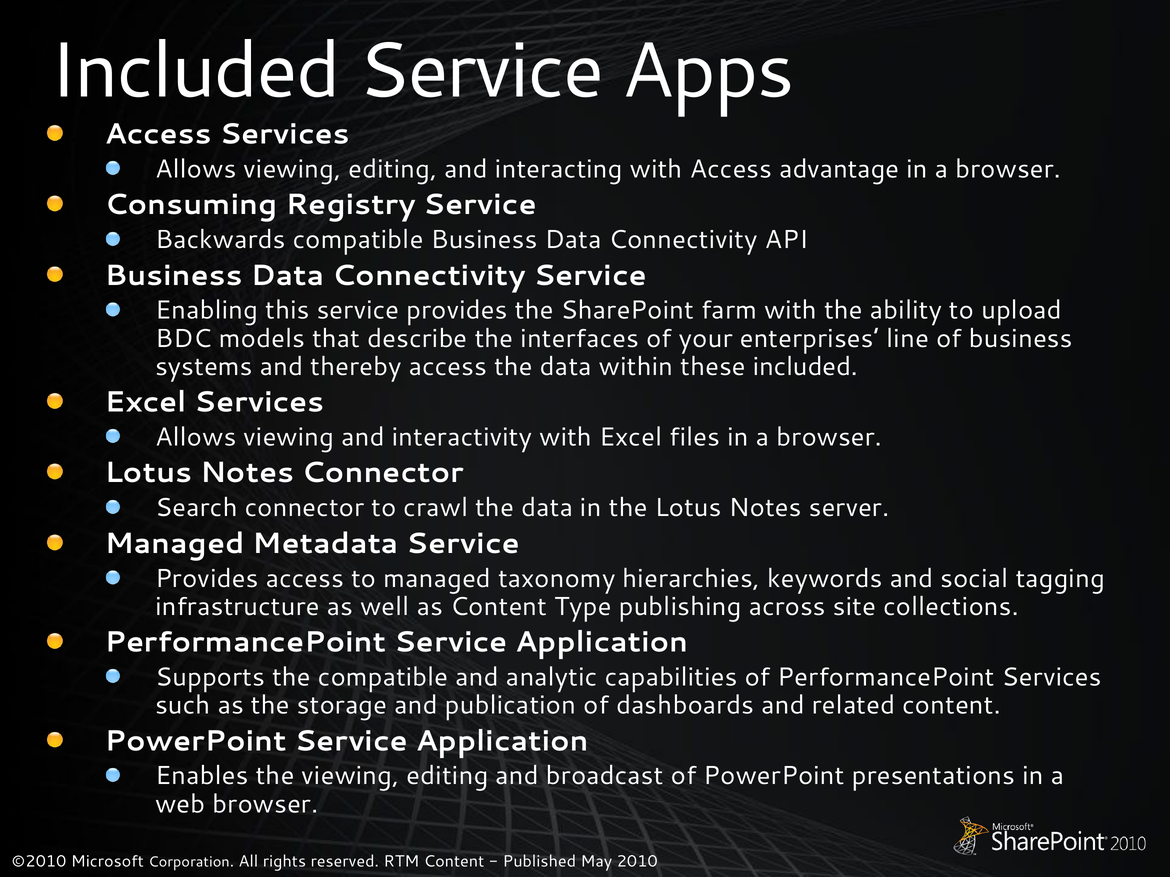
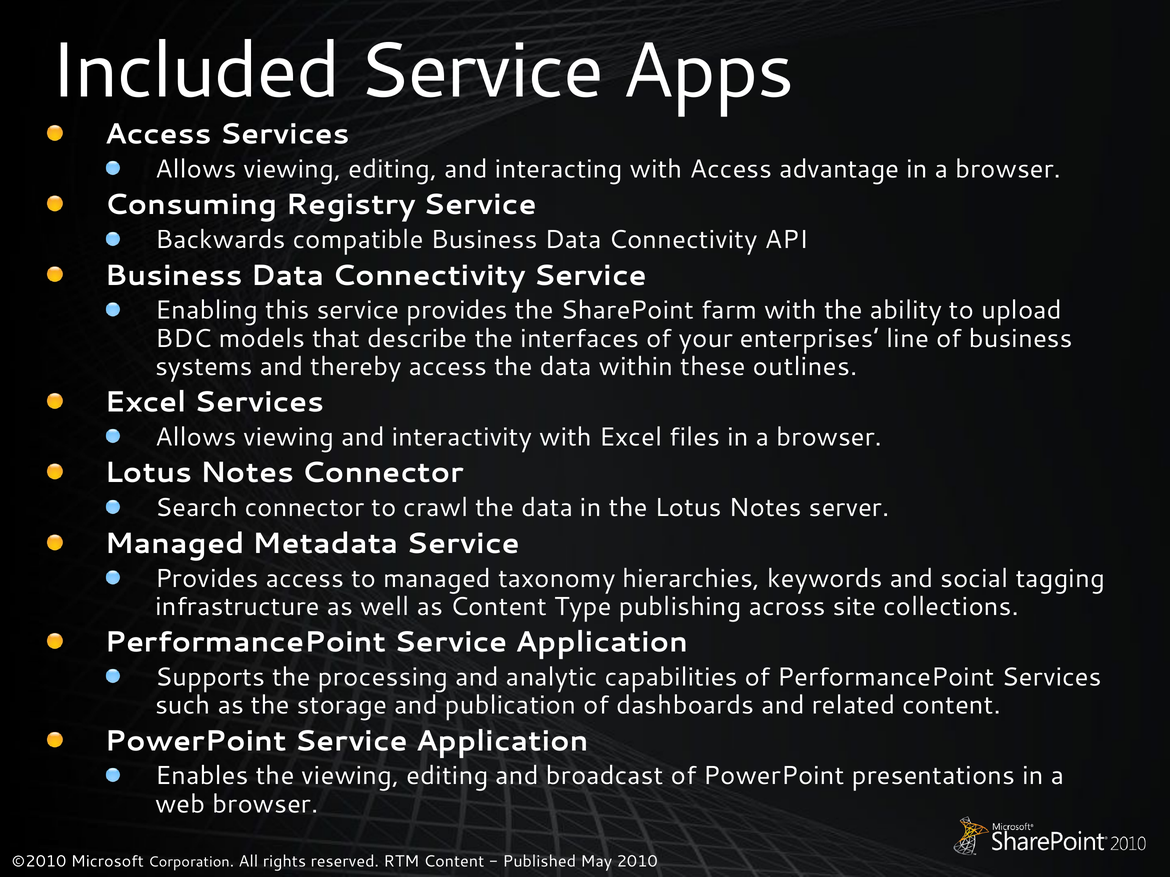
these included: included -> outlines (805, 367)
the compatible: compatible -> processing (383, 678)
